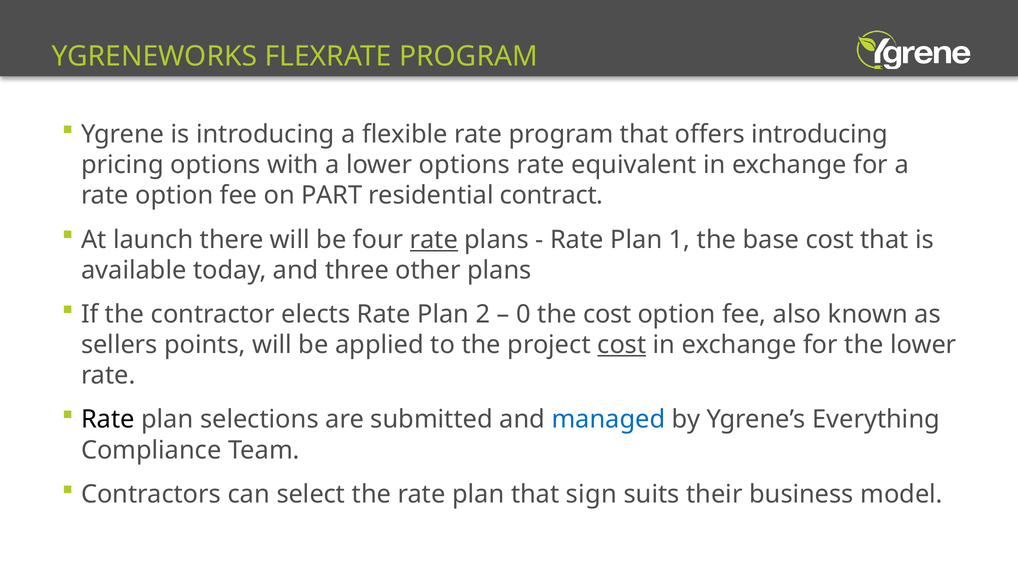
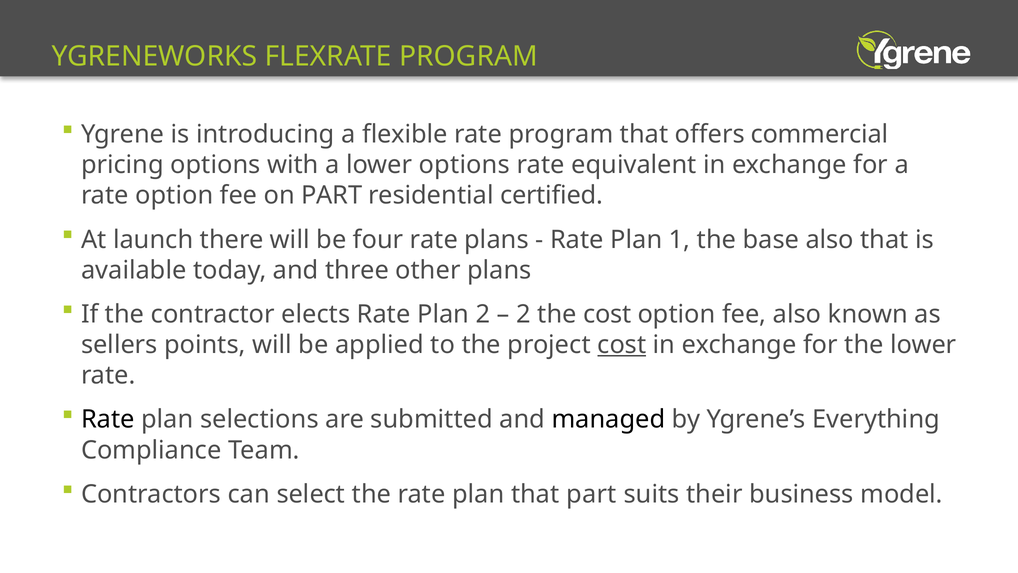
offers introducing: introducing -> commercial (820, 134)
contract: contract -> certified (552, 195)
rate underline: present -> none (434, 239)
base cost: cost -> also (830, 239)
0: 0 -> 2 (523, 314)
managed colour: blue -> black (608, 419)
that sign: sign -> part (591, 494)
